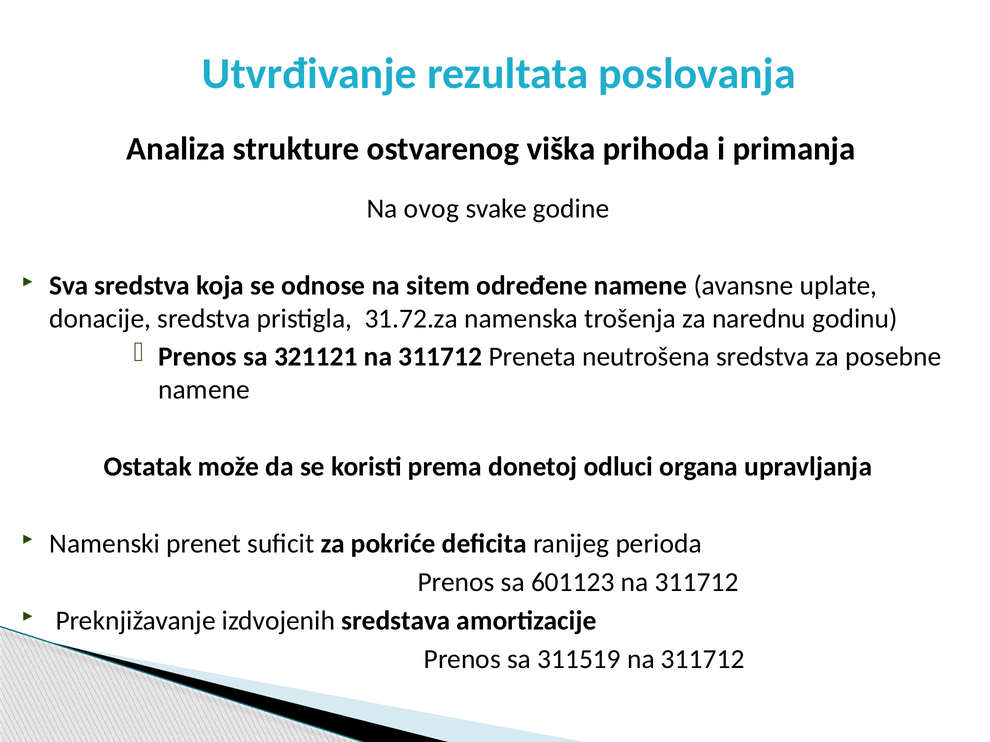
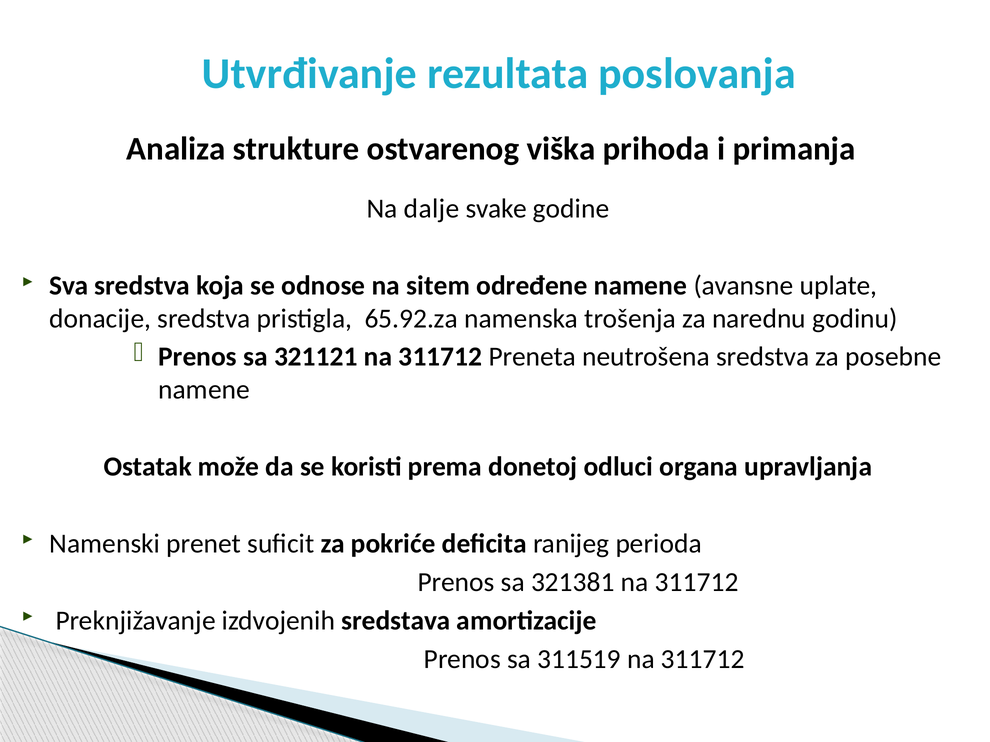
ovog: ovog -> dalje (432, 209)
31.72.za: 31.72.za -> 65.92.za (411, 319)
601123: 601123 -> 321381 (573, 582)
